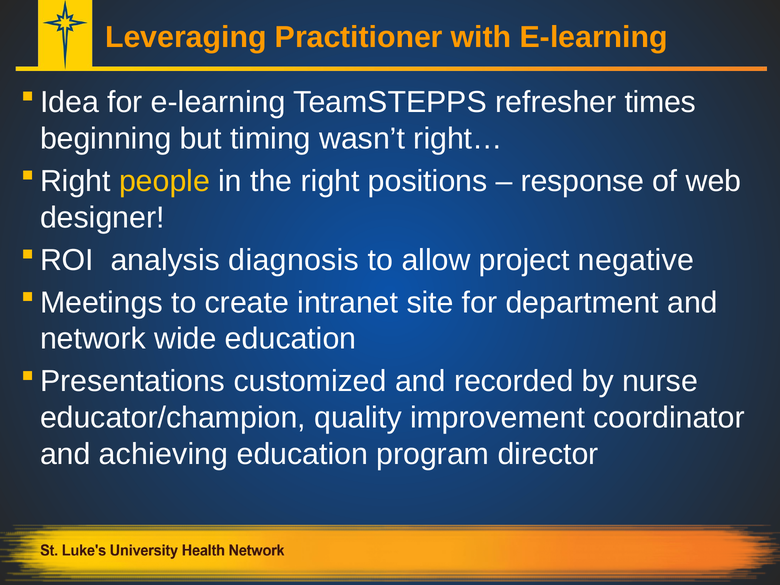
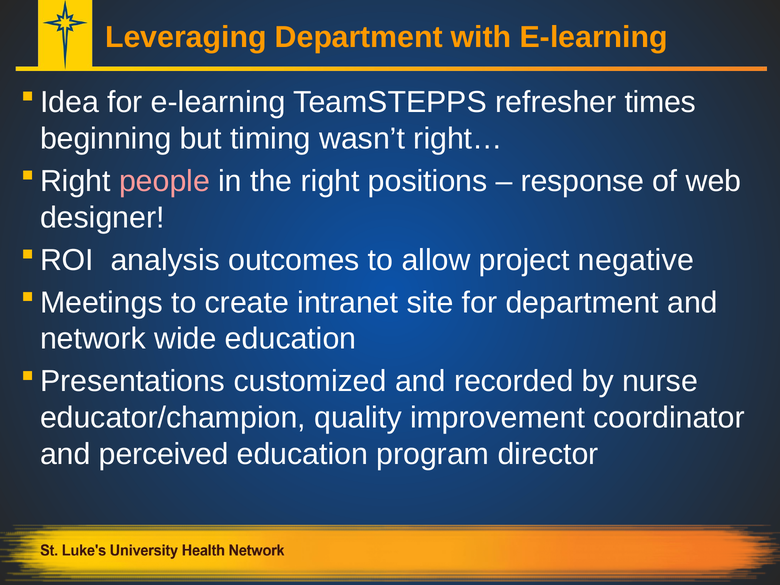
Leveraging Practitioner: Practitioner -> Department (359, 37)
people colour: yellow -> pink (164, 181)
diagnosis: diagnosis -> outcomes (294, 260)
achieving: achieving -> perceived (164, 454)
